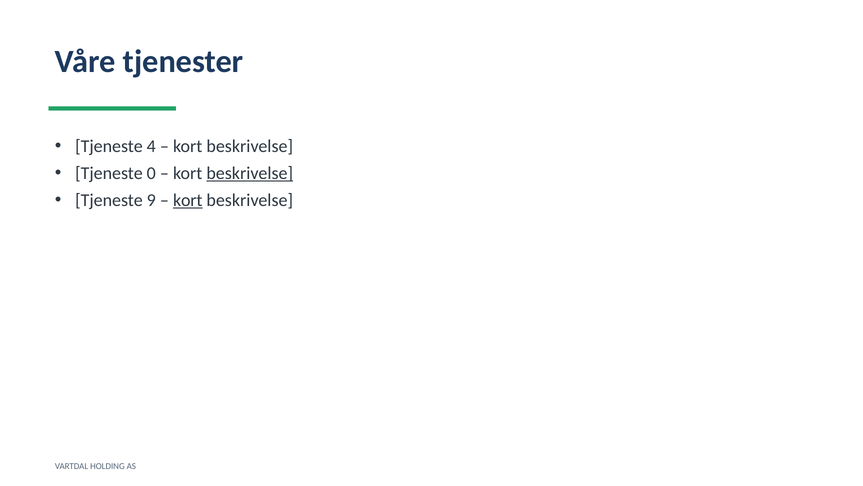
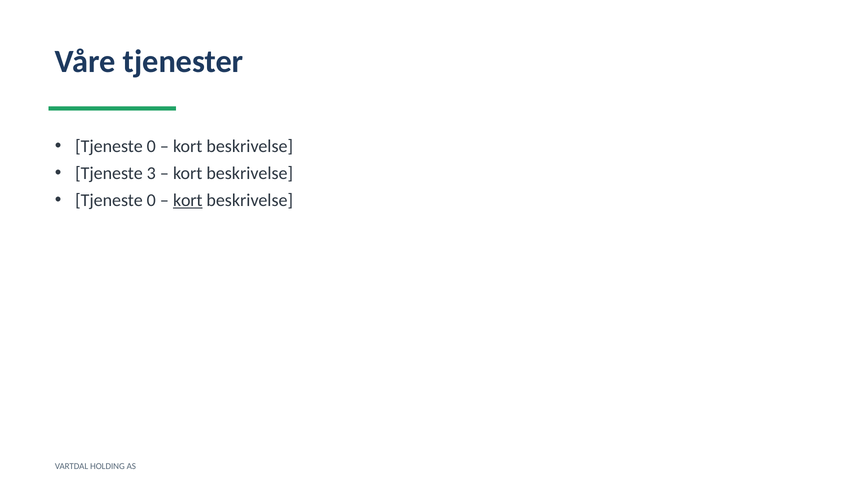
4: 4 -> 0 (151, 146)
0: 0 -> 3 (151, 173)
beskrivelse underline: present -> none (250, 173)
9: 9 -> 0 (151, 200)
